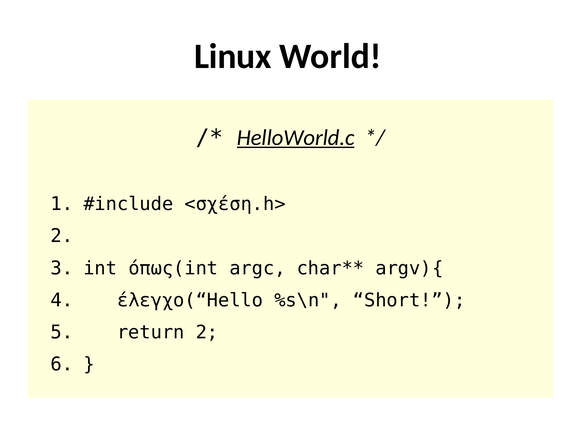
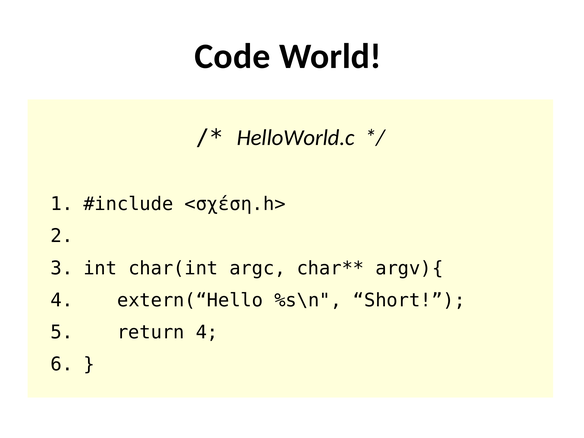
Linux: Linux -> Code (232, 57)
HelloWorld.c underline: present -> none (296, 138)
όπως(int: όπως(int -> char(int (173, 268)
έλεγχο(“Hello: έλεγχο(“Hello -> extern(“Hello (190, 300)
return 2: 2 -> 4 (207, 332)
